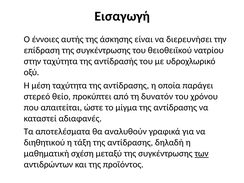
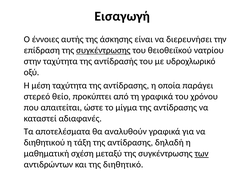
συγκέντρωσης underline: none -> present (103, 50)
τη δυνατόν: δυνατόν -> γραφικά (157, 96)
προϊόντος: προϊόντος -> διηθητικό (123, 165)
